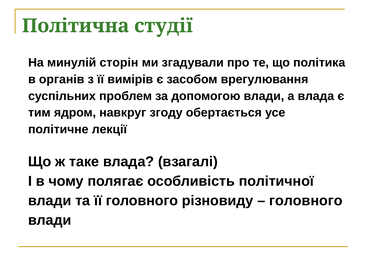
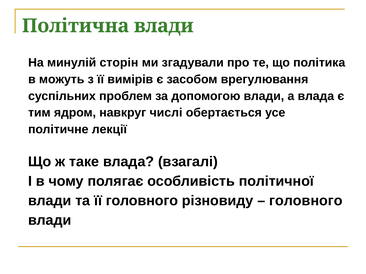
Політична студії: студії -> влади (164, 26)
органів: органів -> можуть (62, 80)
згоду: згоду -> числі (166, 113)
